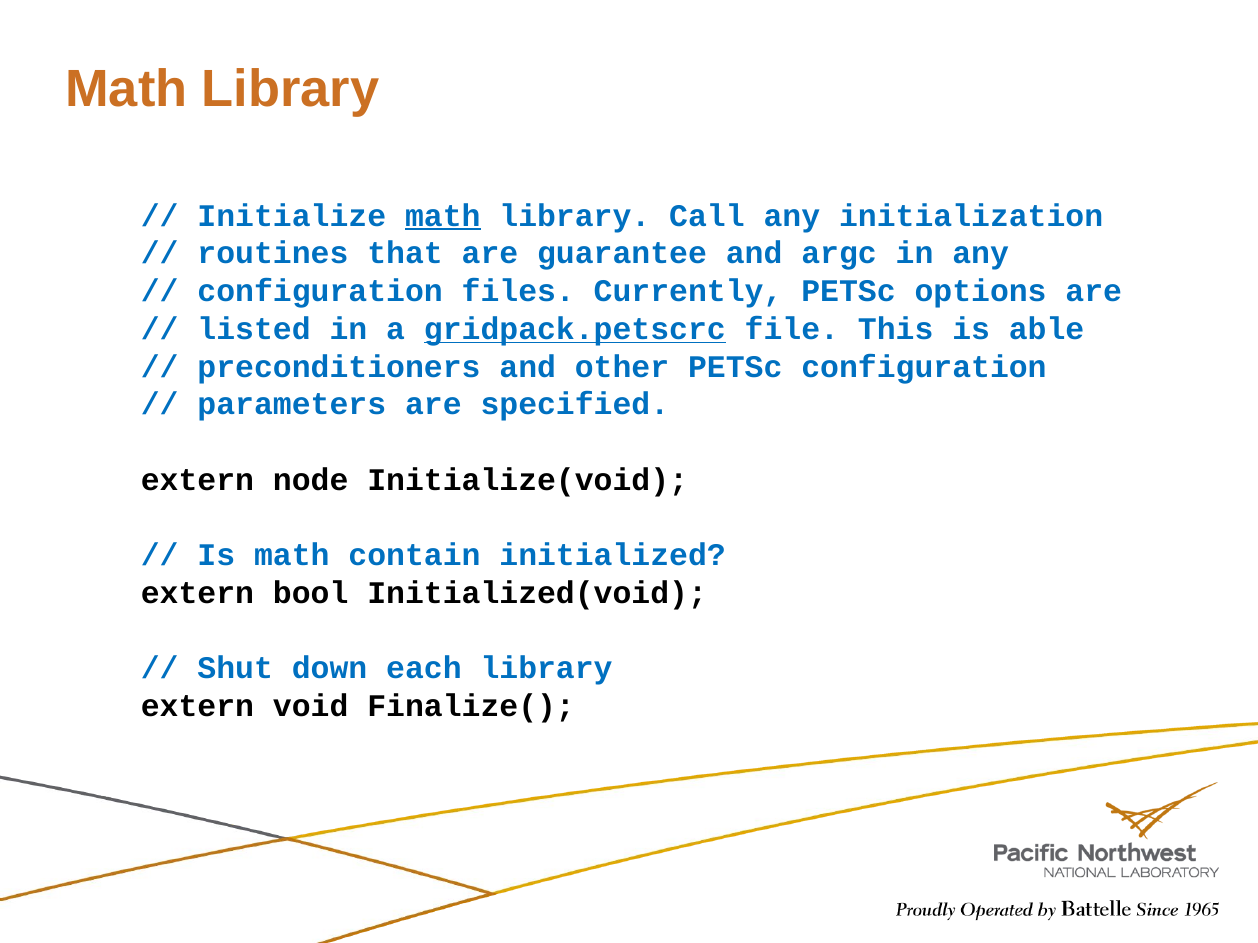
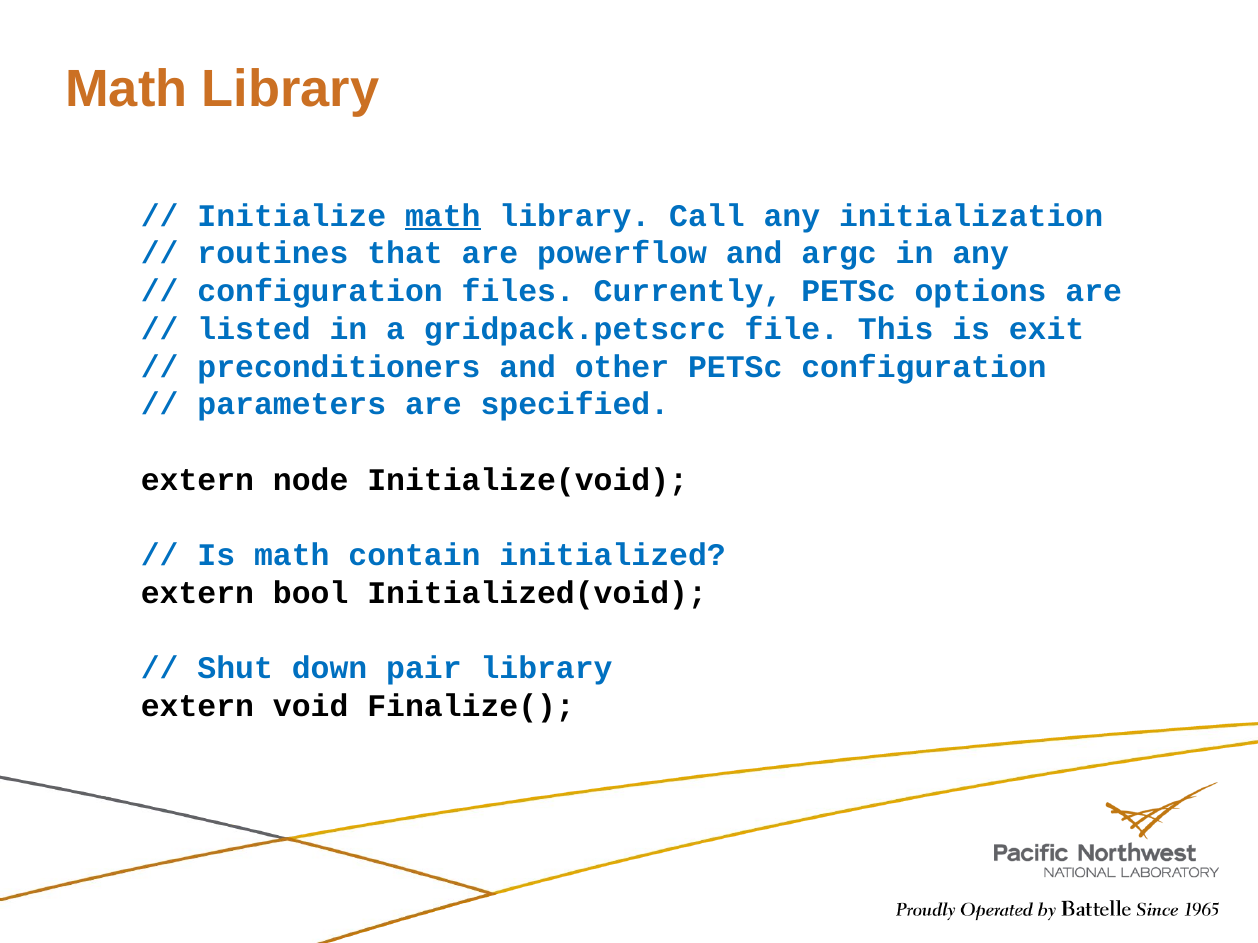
guarantee: guarantee -> powerflow (622, 254)
gridpack.petscrc underline: present -> none (575, 329)
able: able -> exit (1047, 329)
each: each -> pair (424, 669)
